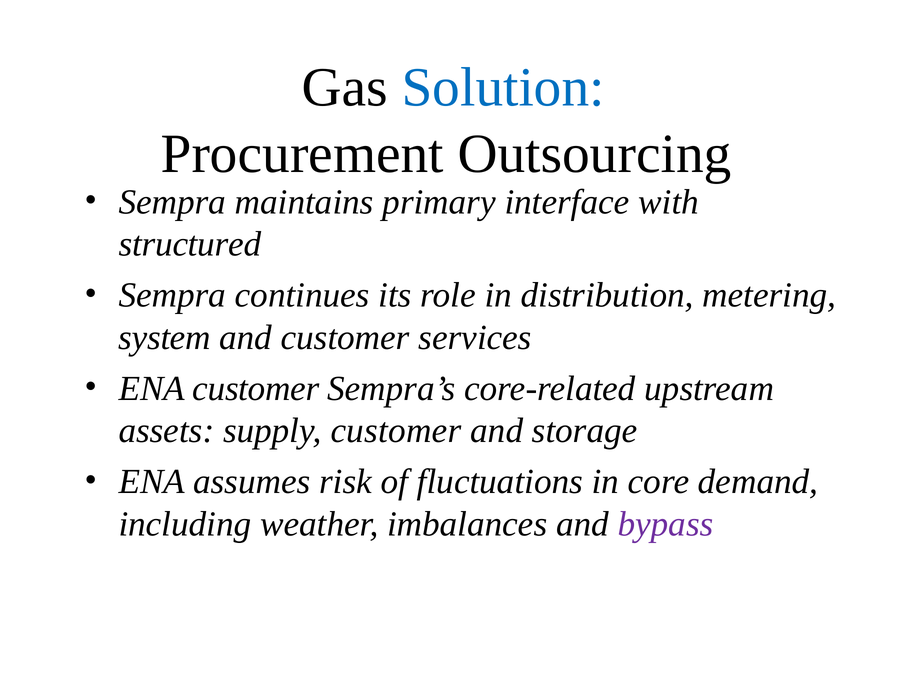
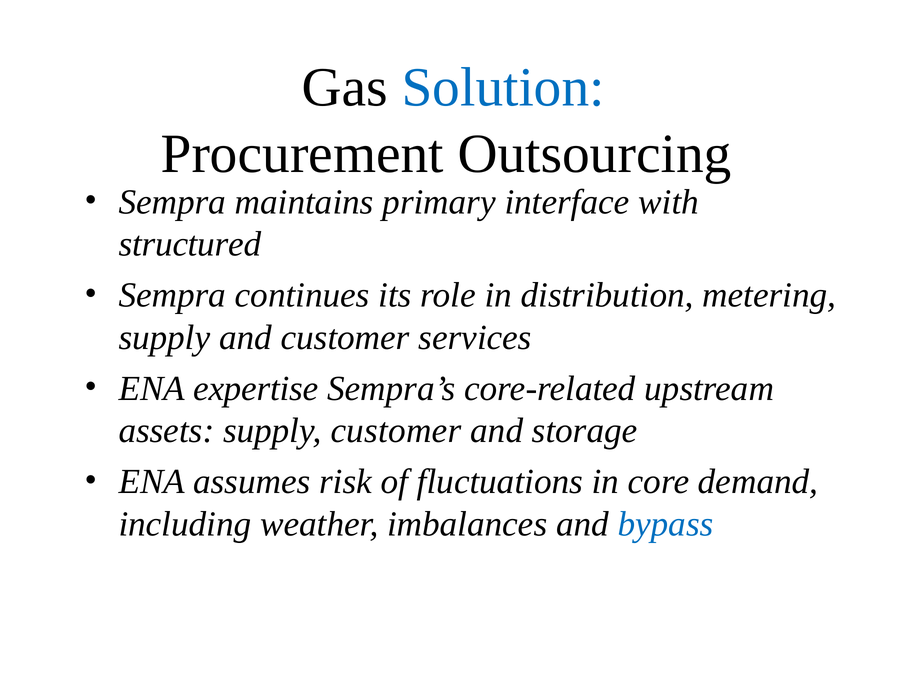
system: system -> supply (164, 338)
ENA customer: customer -> expertise (256, 389)
bypass colour: purple -> blue (666, 524)
